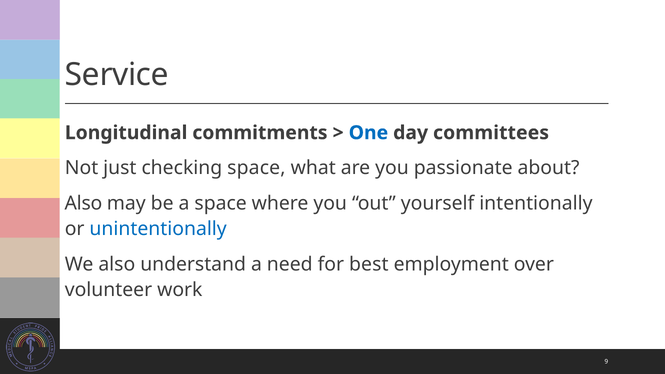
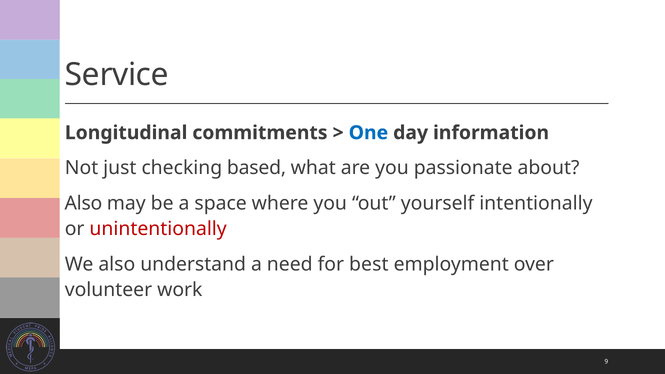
committees: committees -> information (491, 133)
checking space: space -> based (257, 168)
unintentionally colour: blue -> red (158, 229)
